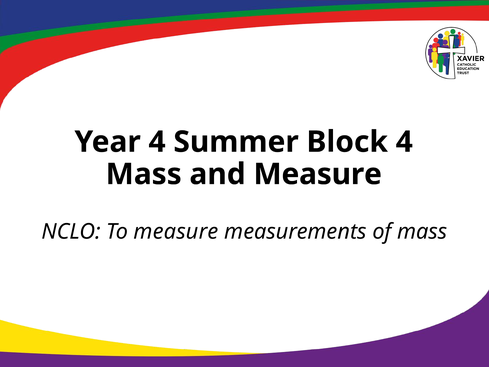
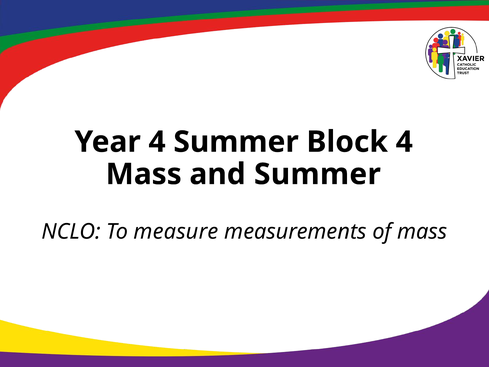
and Measure: Measure -> Summer (317, 174)
